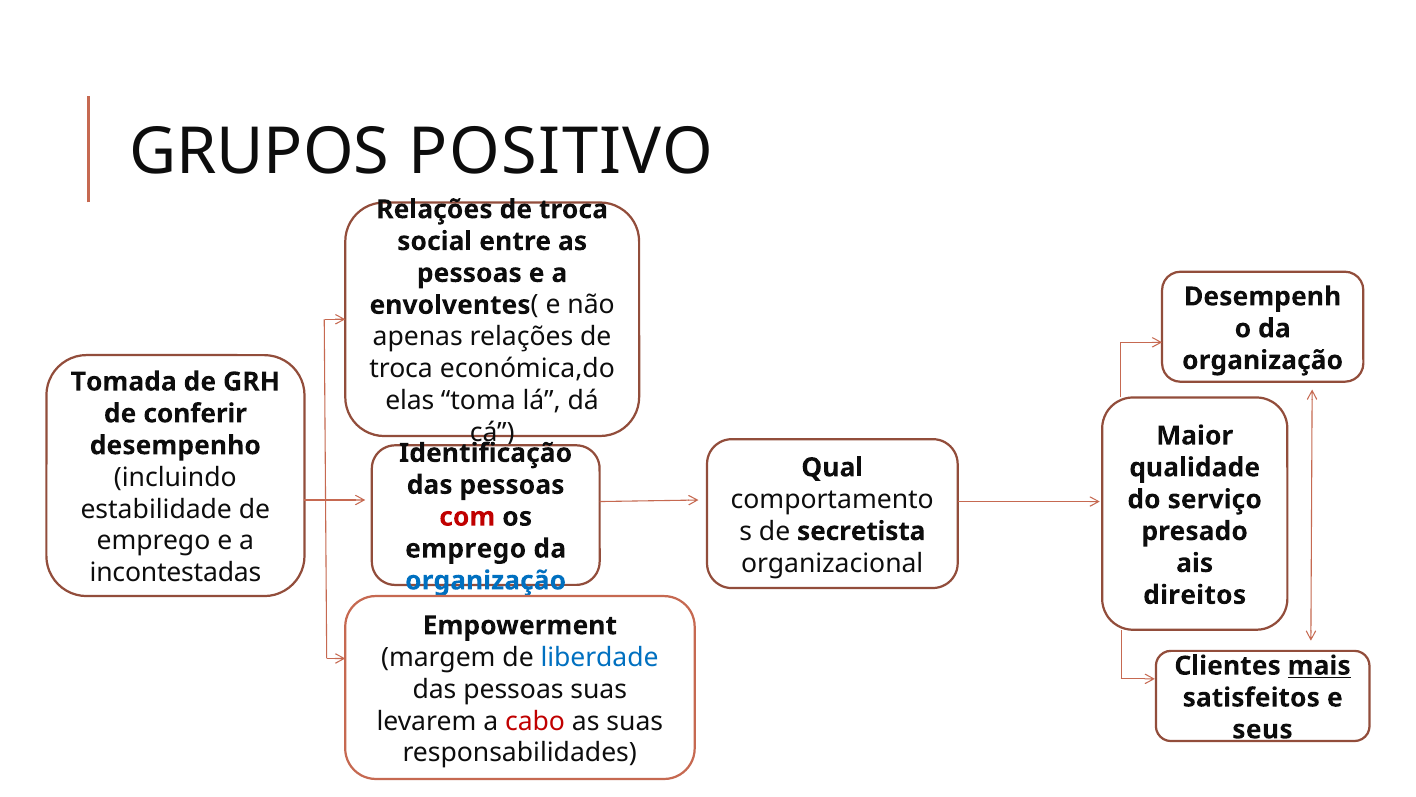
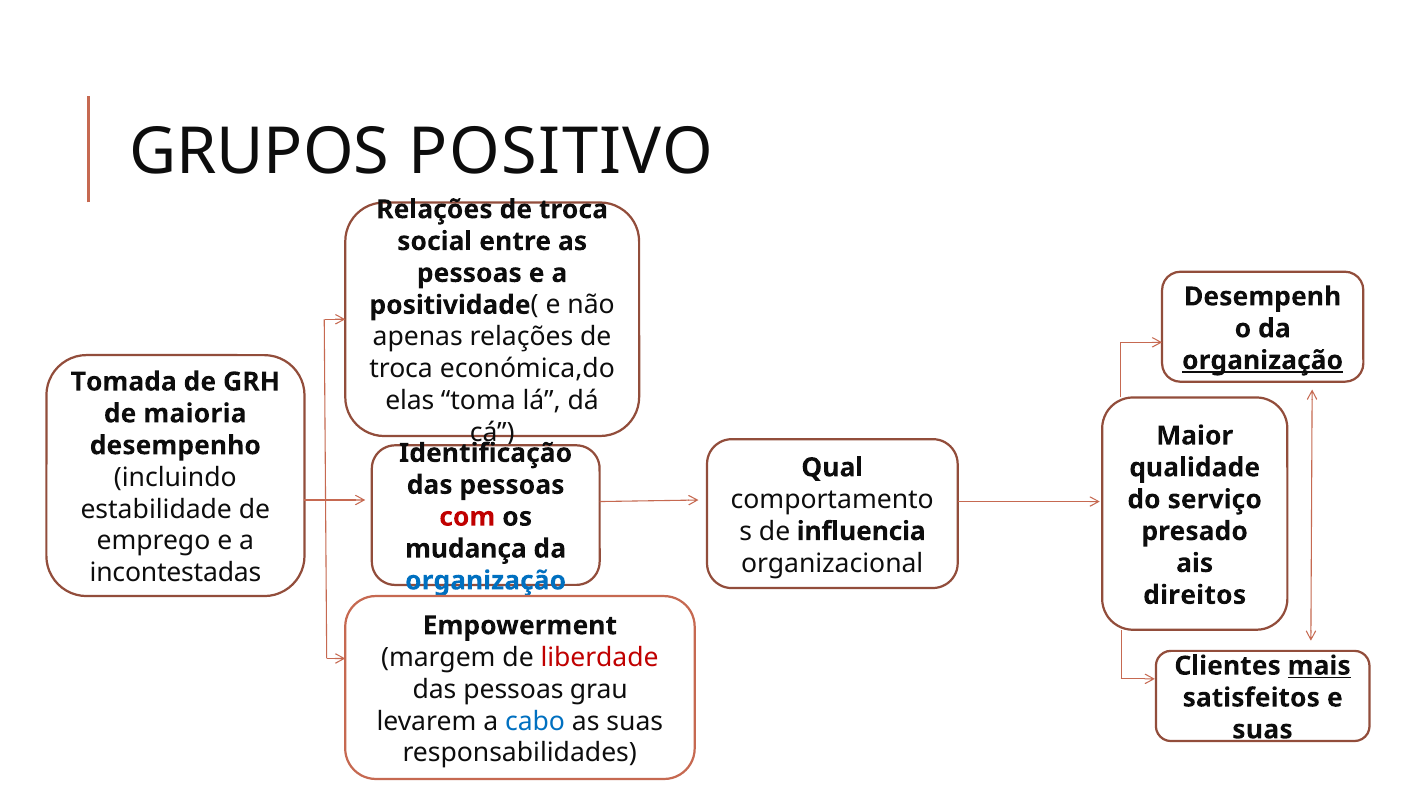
envolventes: envolventes -> positividade (450, 305)
organização underline: none -> present (1263, 360)
conferir: conferir -> maioria (195, 413)
secretista: secretista -> influencia (861, 531)
emprego: emprego -> mudança (466, 548)
liberdade colour: blue -> red (600, 657)
pessoas suas: suas -> grau (599, 689)
cabo colour: red -> blue (535, 721)
seus: seus -> suas (1262, 729)
